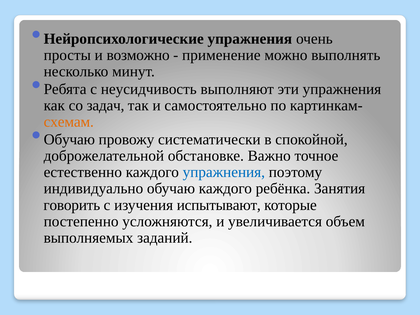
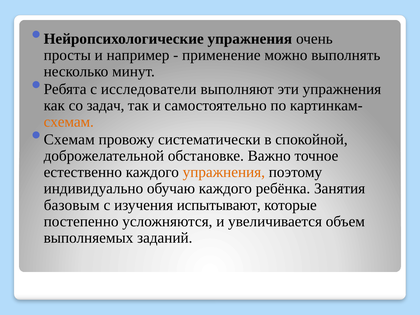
возможно: возможно -> например (138, 55)
неусидчивость: неусидчивость -> исследователи (149, 89)
Обучаю: Обучаю -> Схемам (69, 140)
упражнения colour: blue -> orange (224, 172)
говорить: говорить -> базовым (72, 205)
